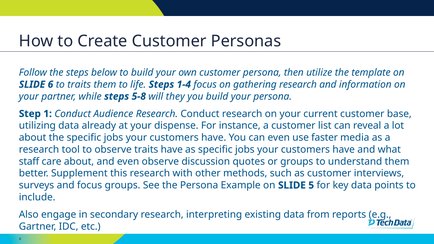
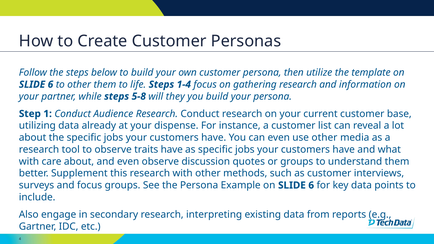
to traits: traits -> other (79, 85)
use faster: faster -> other (324, 138)
staff: staff -> with (29, 162)
Example on SLIDE 5: 5 -> 6 (311, 185)
